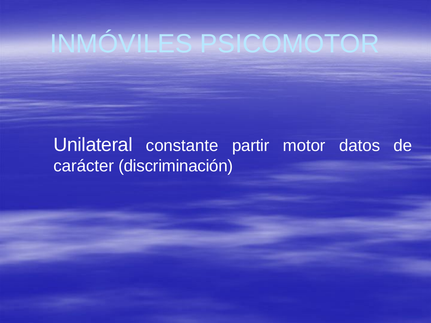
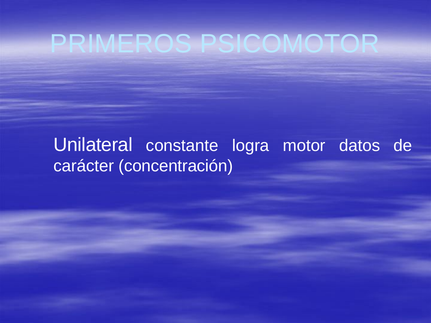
INMÓVILES: INMÓVILES -> PRIMEROS (121, 44)
partir: partir -> logra (251, 146)
discriminación: discriminación -> concentración (176, 166)
